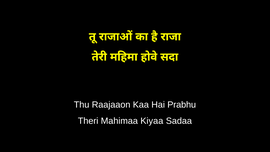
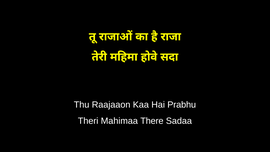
Kiyaa: Kiyaa -> There (152, 121)
